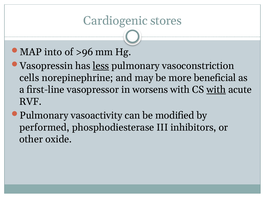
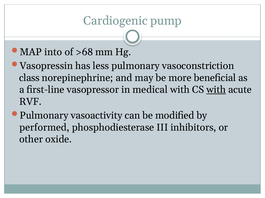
stores: stores -> pump (166, 21)
>96: >96 -> >68 (84, 52)
less underline: present -> none (101, 66)
cells: cells -> class (29, 78)
worsens: worsens -> medical (150, 90)
